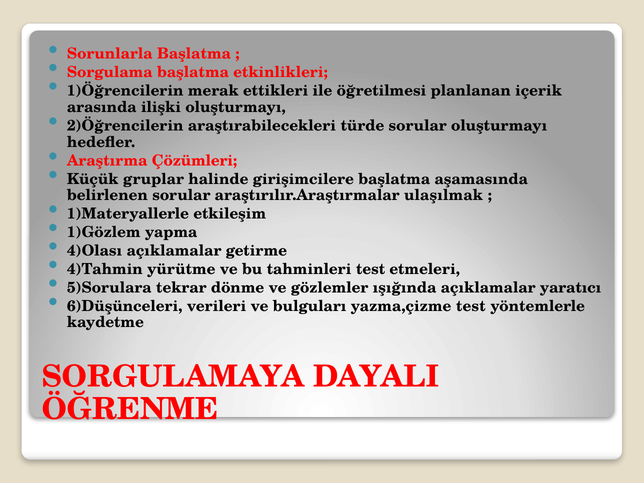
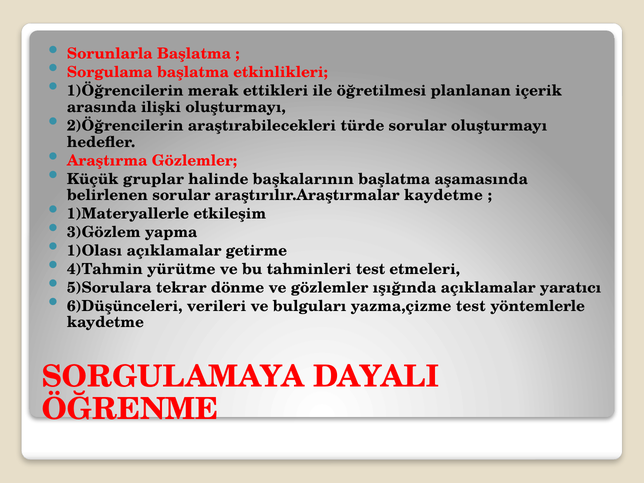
Araştırma Çözümleri: Çözümleri -> Gözlemler (194, 161)
girişimcilere: girişimcilere -> başkalarının (303, 179)
araştırılır.Araştırmalar ulaşılmak: ulaşılmak -> kaydetme (444, 195)
1)Gözlem: 1)Gözlem -> 3)Gözlem (104, 232)
4)Olası: 4)Olası -> 1)Olası (95, 251)
